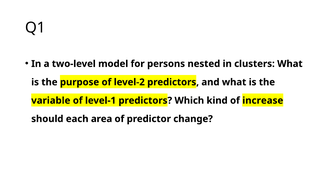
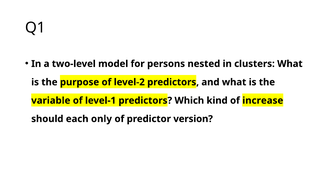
area: area -> only (101, 119)
change: change -> version (193, 119)
